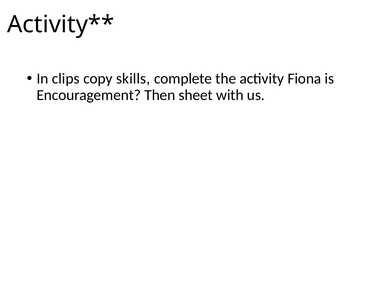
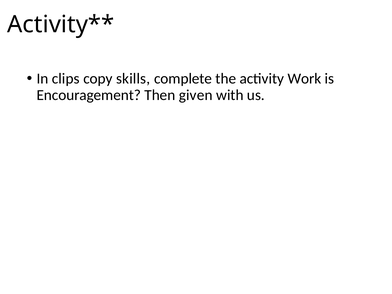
Fiona: Fiona -> Work (304, 79)
sheet: sheet -> given (196, 95)
